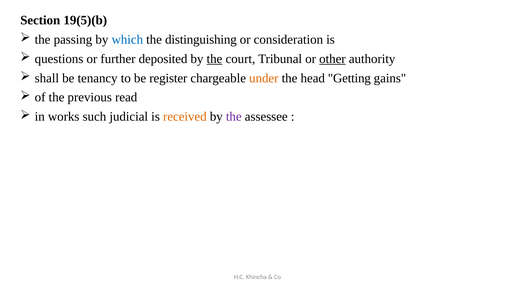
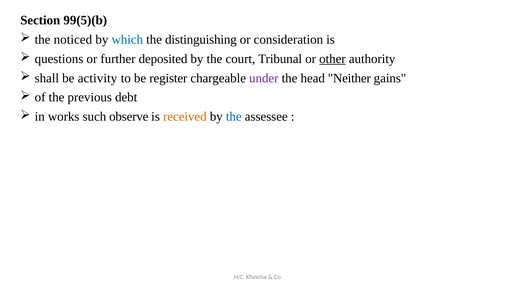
19(5)(b: 19(5)(b -> 99(5)(b (85, 20)
passing: passing -> noticed (73, 39)
the underline: present -> none (214, 59)
tenancy: tenancy -> activity (98, 78)
under colour: orange -> purple (264, 78)
Getting: Getting -> Neither (349, 78)
read: read -> debt (126, 97)
judicial: judicial -> observe (129, 117)
the colour: purple -> blue (234, 117)
